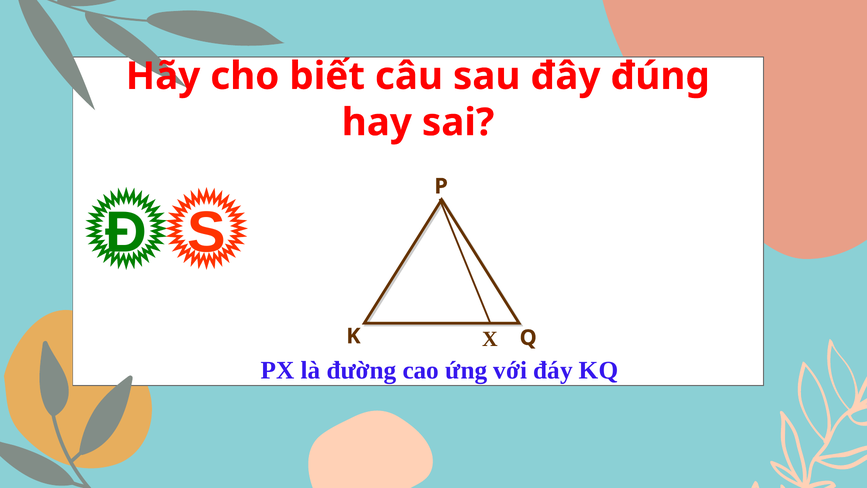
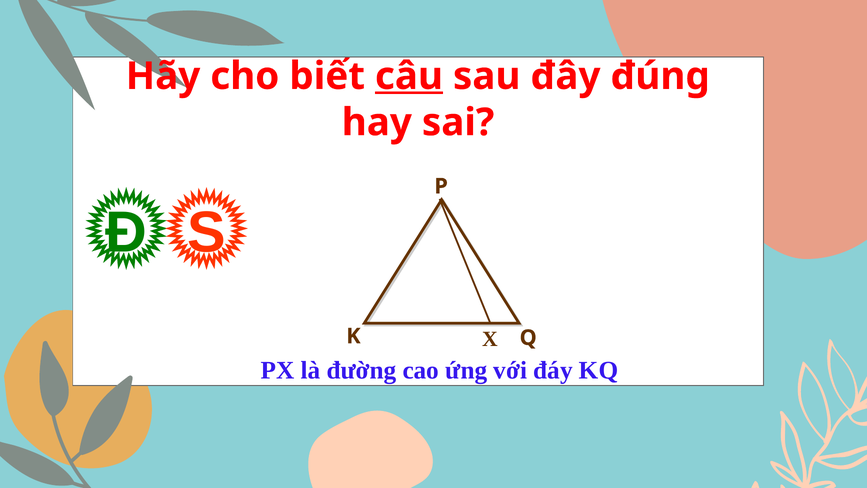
câu underline: none -> present (409, 76)
